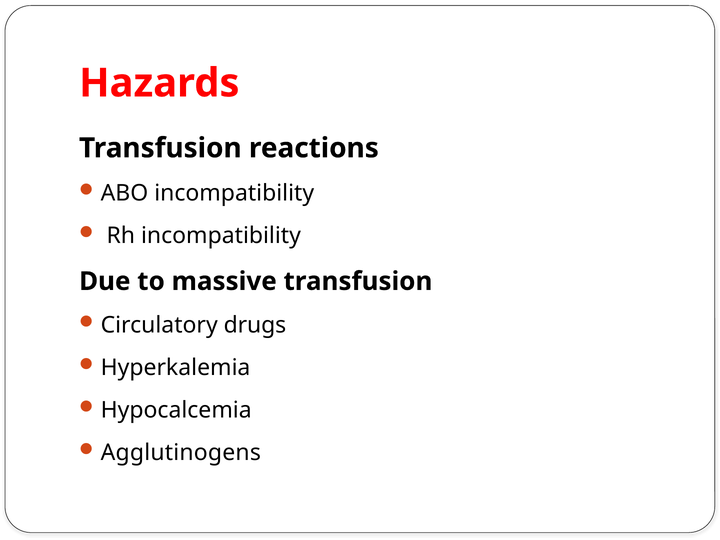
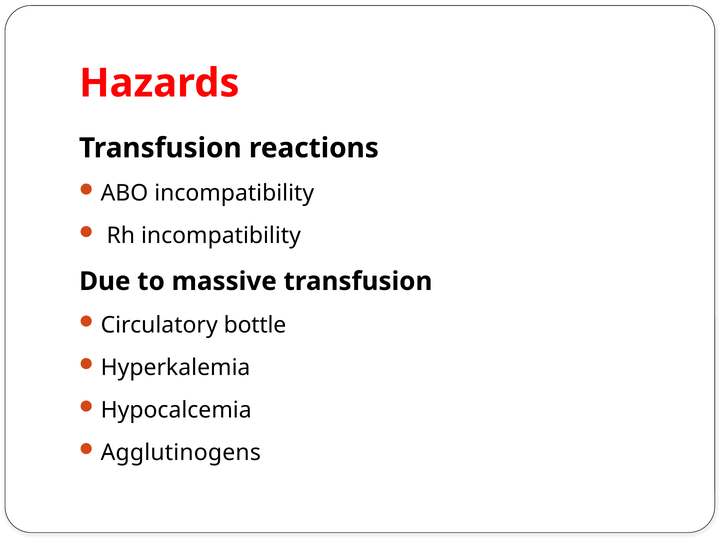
drugs: drugs -> bottle (255, 325)
